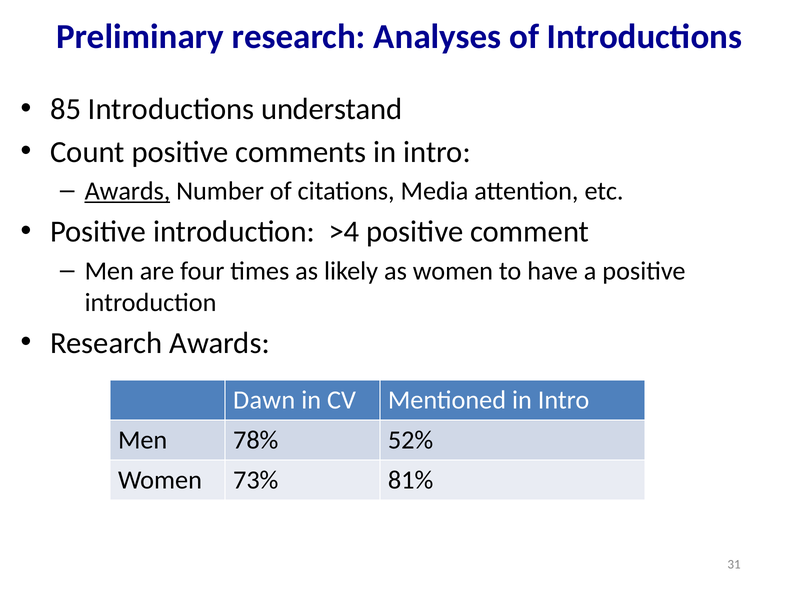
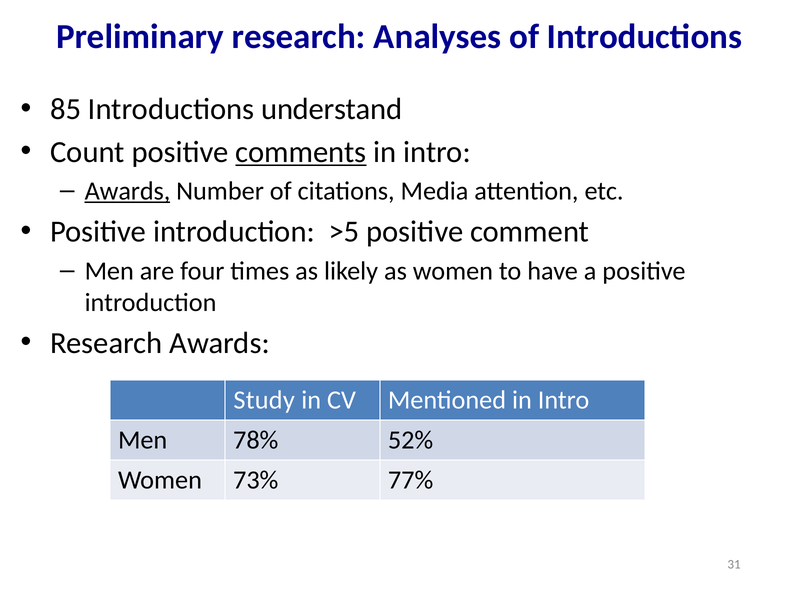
comments underline: none -> present (301, 152)
>4: >4 -> >5 (344, 232)
Dawn: Dawn -> Study (264, 400)
81%: 81% -> 77% (411, 480)
